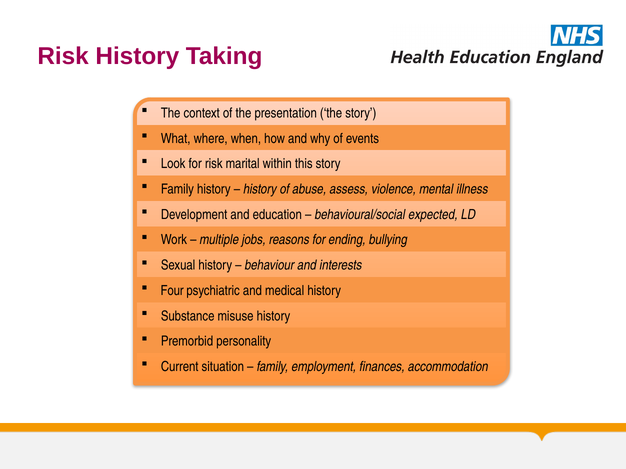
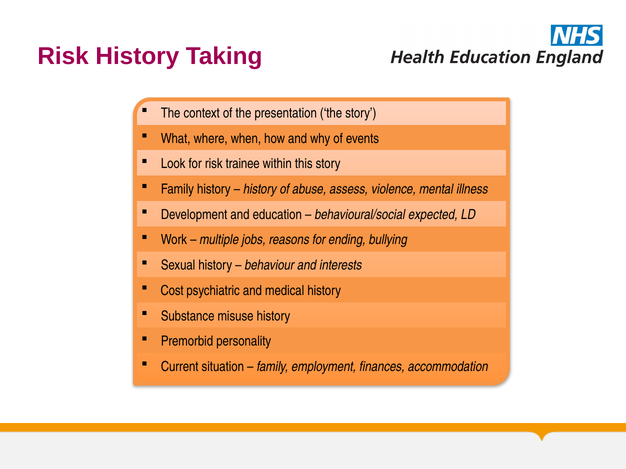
marital: marital -> trainee (243, 164)
Four: Four -> Cost (172, 291)
